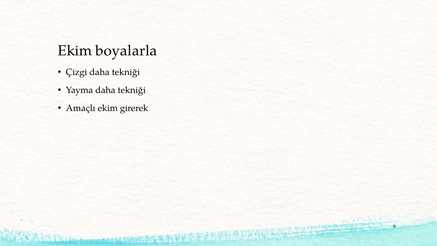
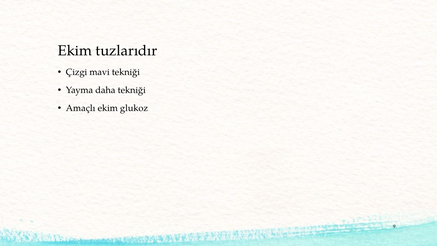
boyalarla: boyalarla -> tuzlarıdır (126, 50)
Çizgi daha: daha -> mavi (100, 72)
girerek: girerek -> glukoz (134, 108)
